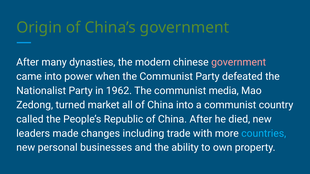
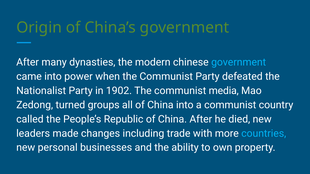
government colour: pink -> light blue (239, 62)
1962: 1962 -> 1902 (119, 91)
market: market -> groups (104, 105)
